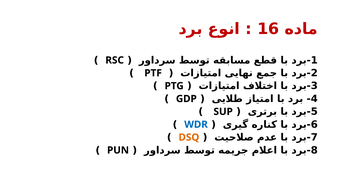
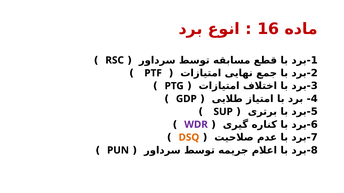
WDR colour: blue -> purple (196, 125)
